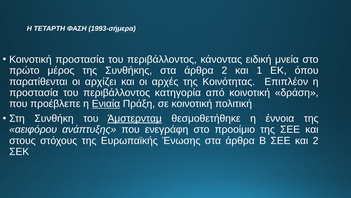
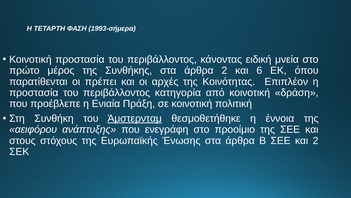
1: 1 -> 6 (259, 70)
αρχίζει: αρχίζει -> πρέπει (101, 81)
Ενιαία underline: present -> none (106, 103)
